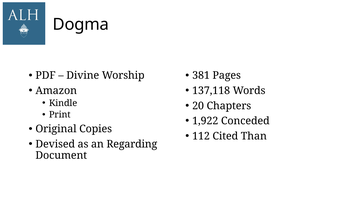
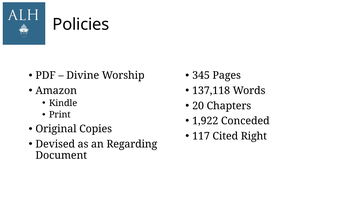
Dogma: Dogma -> Policies (81, 24)
381: 381 -> 345 (201, 76)
112: 112 -> 117 (201, 136)
Than: Than -> Right (254, 136)
